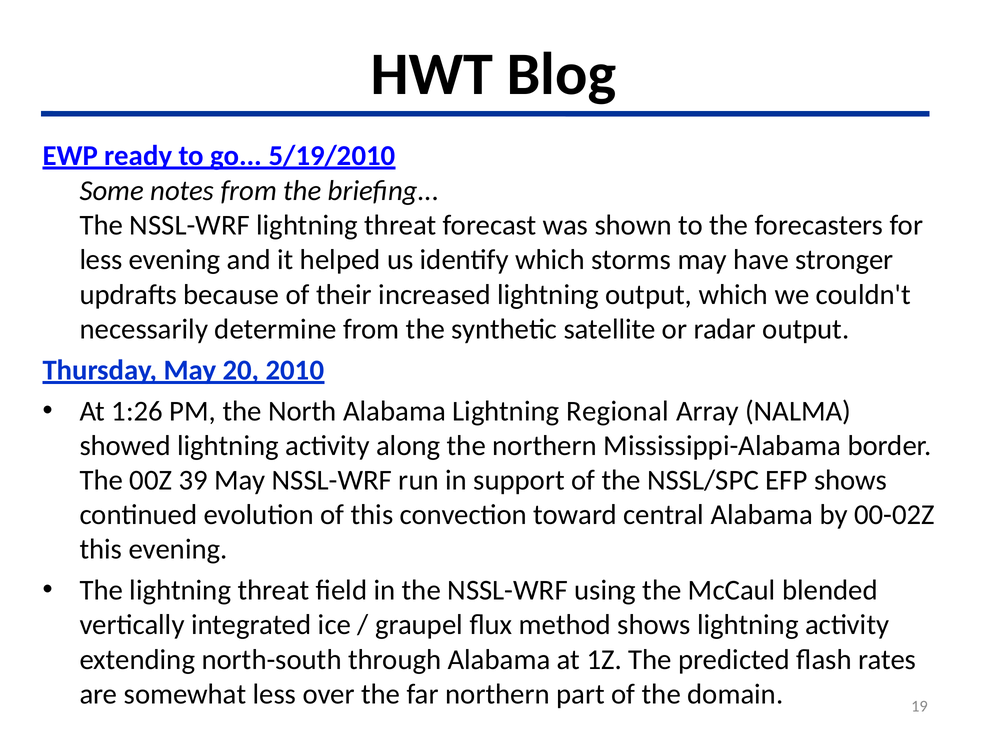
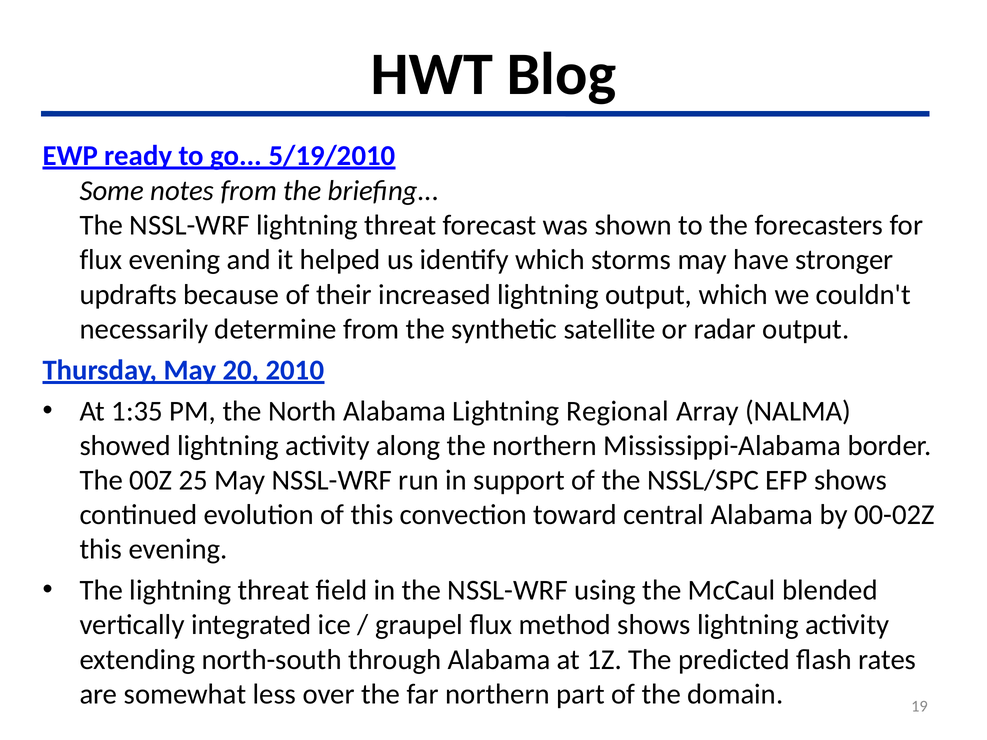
less: less -> flux (101, 260)
1:26: 1:26 -> 1:35 (137, 411)
39: 39 -> 25 (193, 480)
